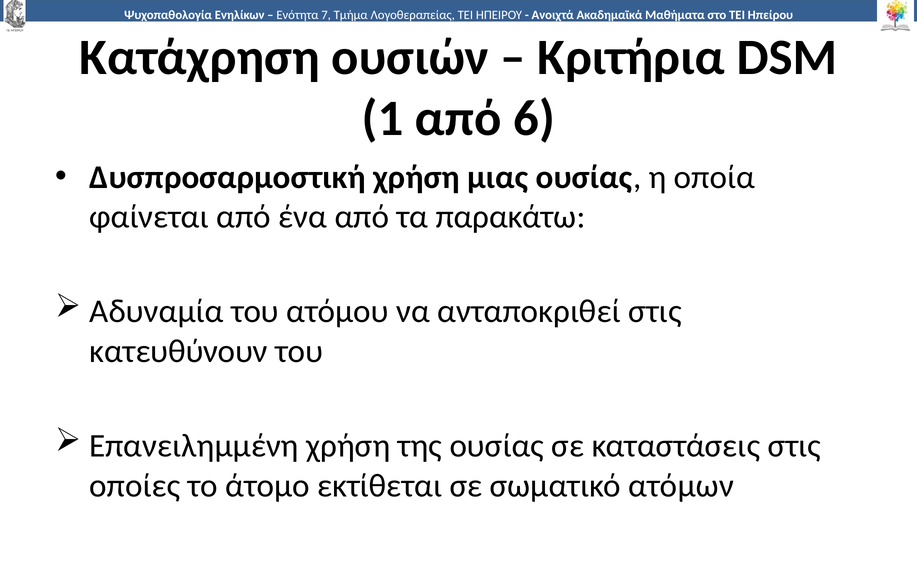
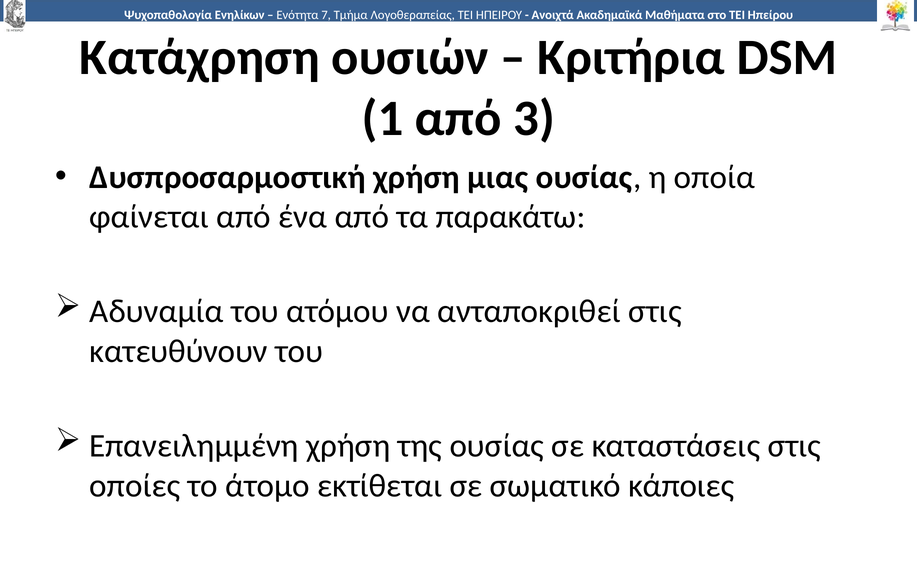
6: 6 -> 3 (534, 118)
ατόμων: ατόμων -> κάποιες (681, 486)
